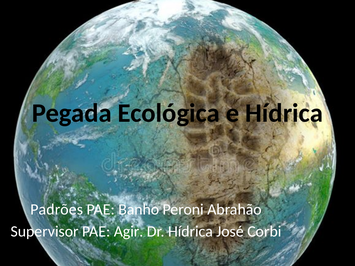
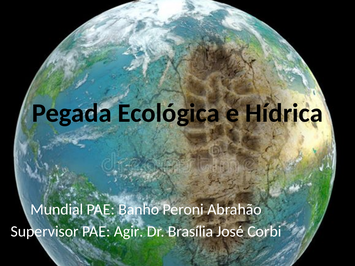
Padrões: Padrões -> Mundial (57, 210)
Dr Hídrica: Hídrica -> Brasília (191, 232)
